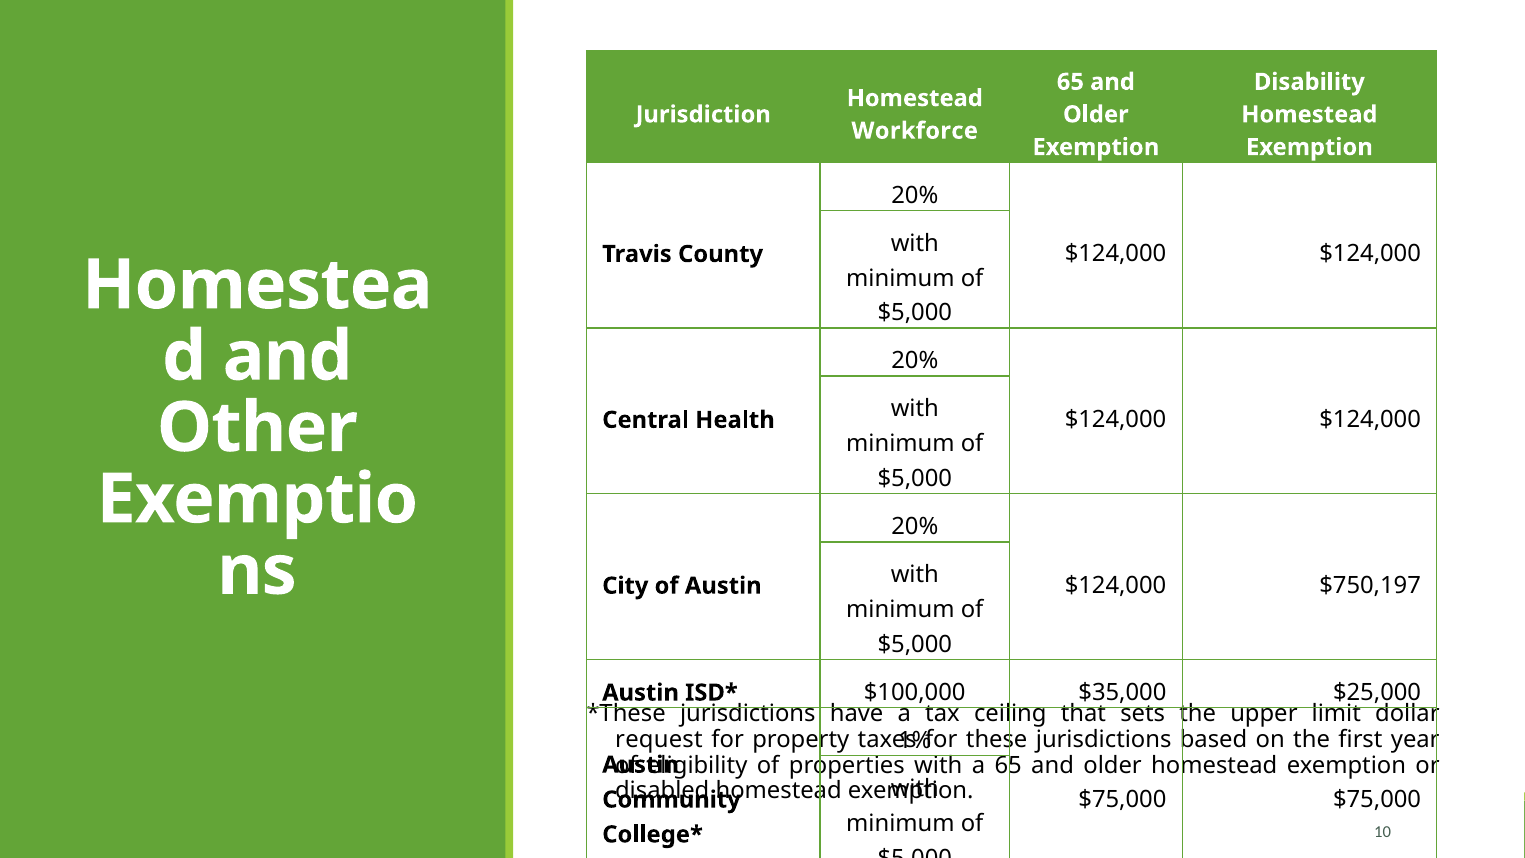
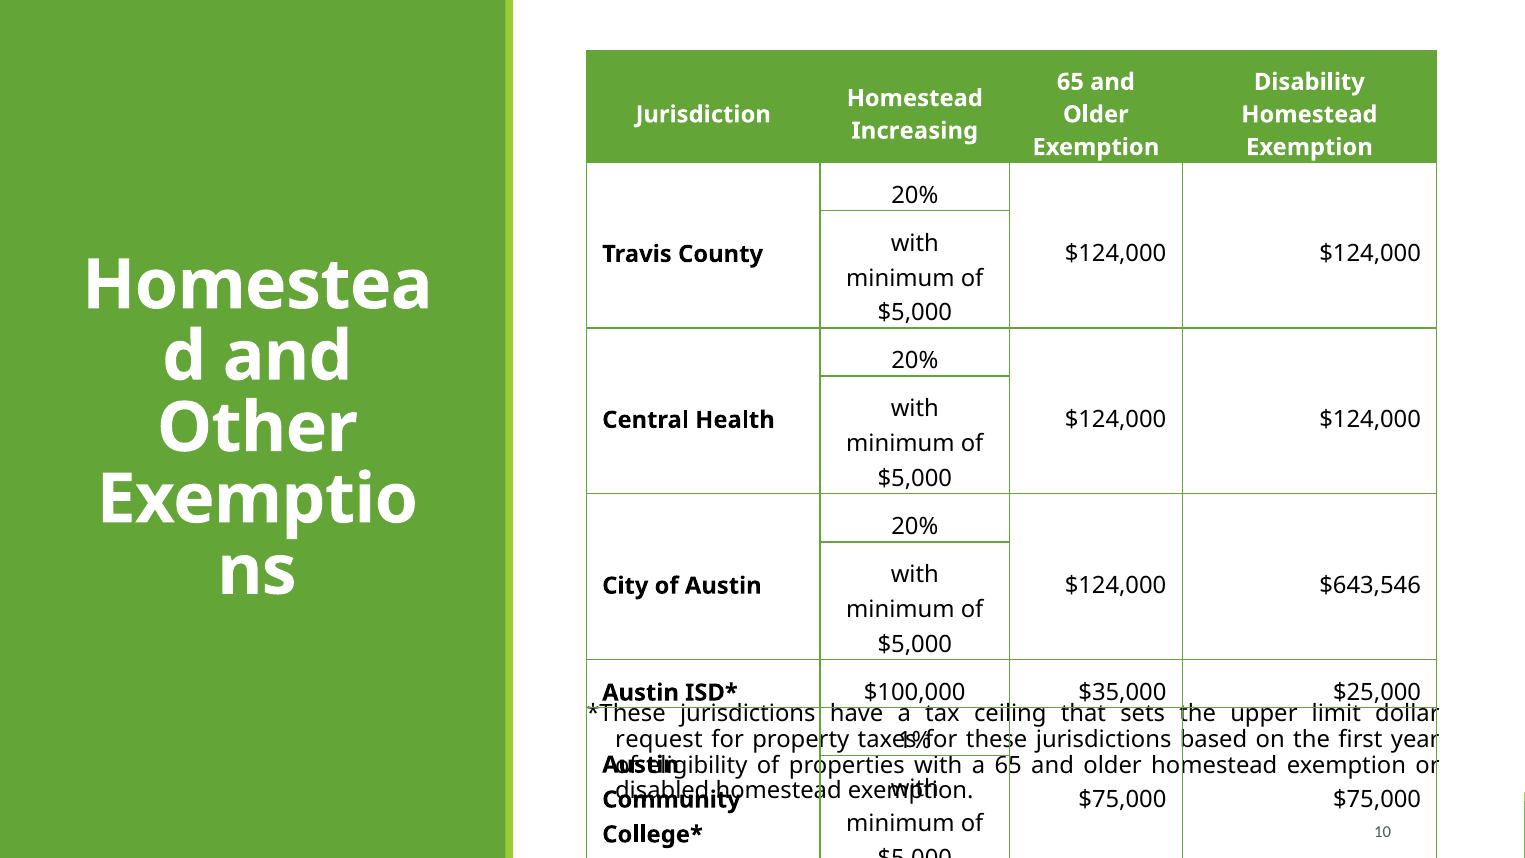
Workforce: Workforce -> Increasing (915, 131)
$750,197: $750,197 -> $643,546 (1370, 586)
